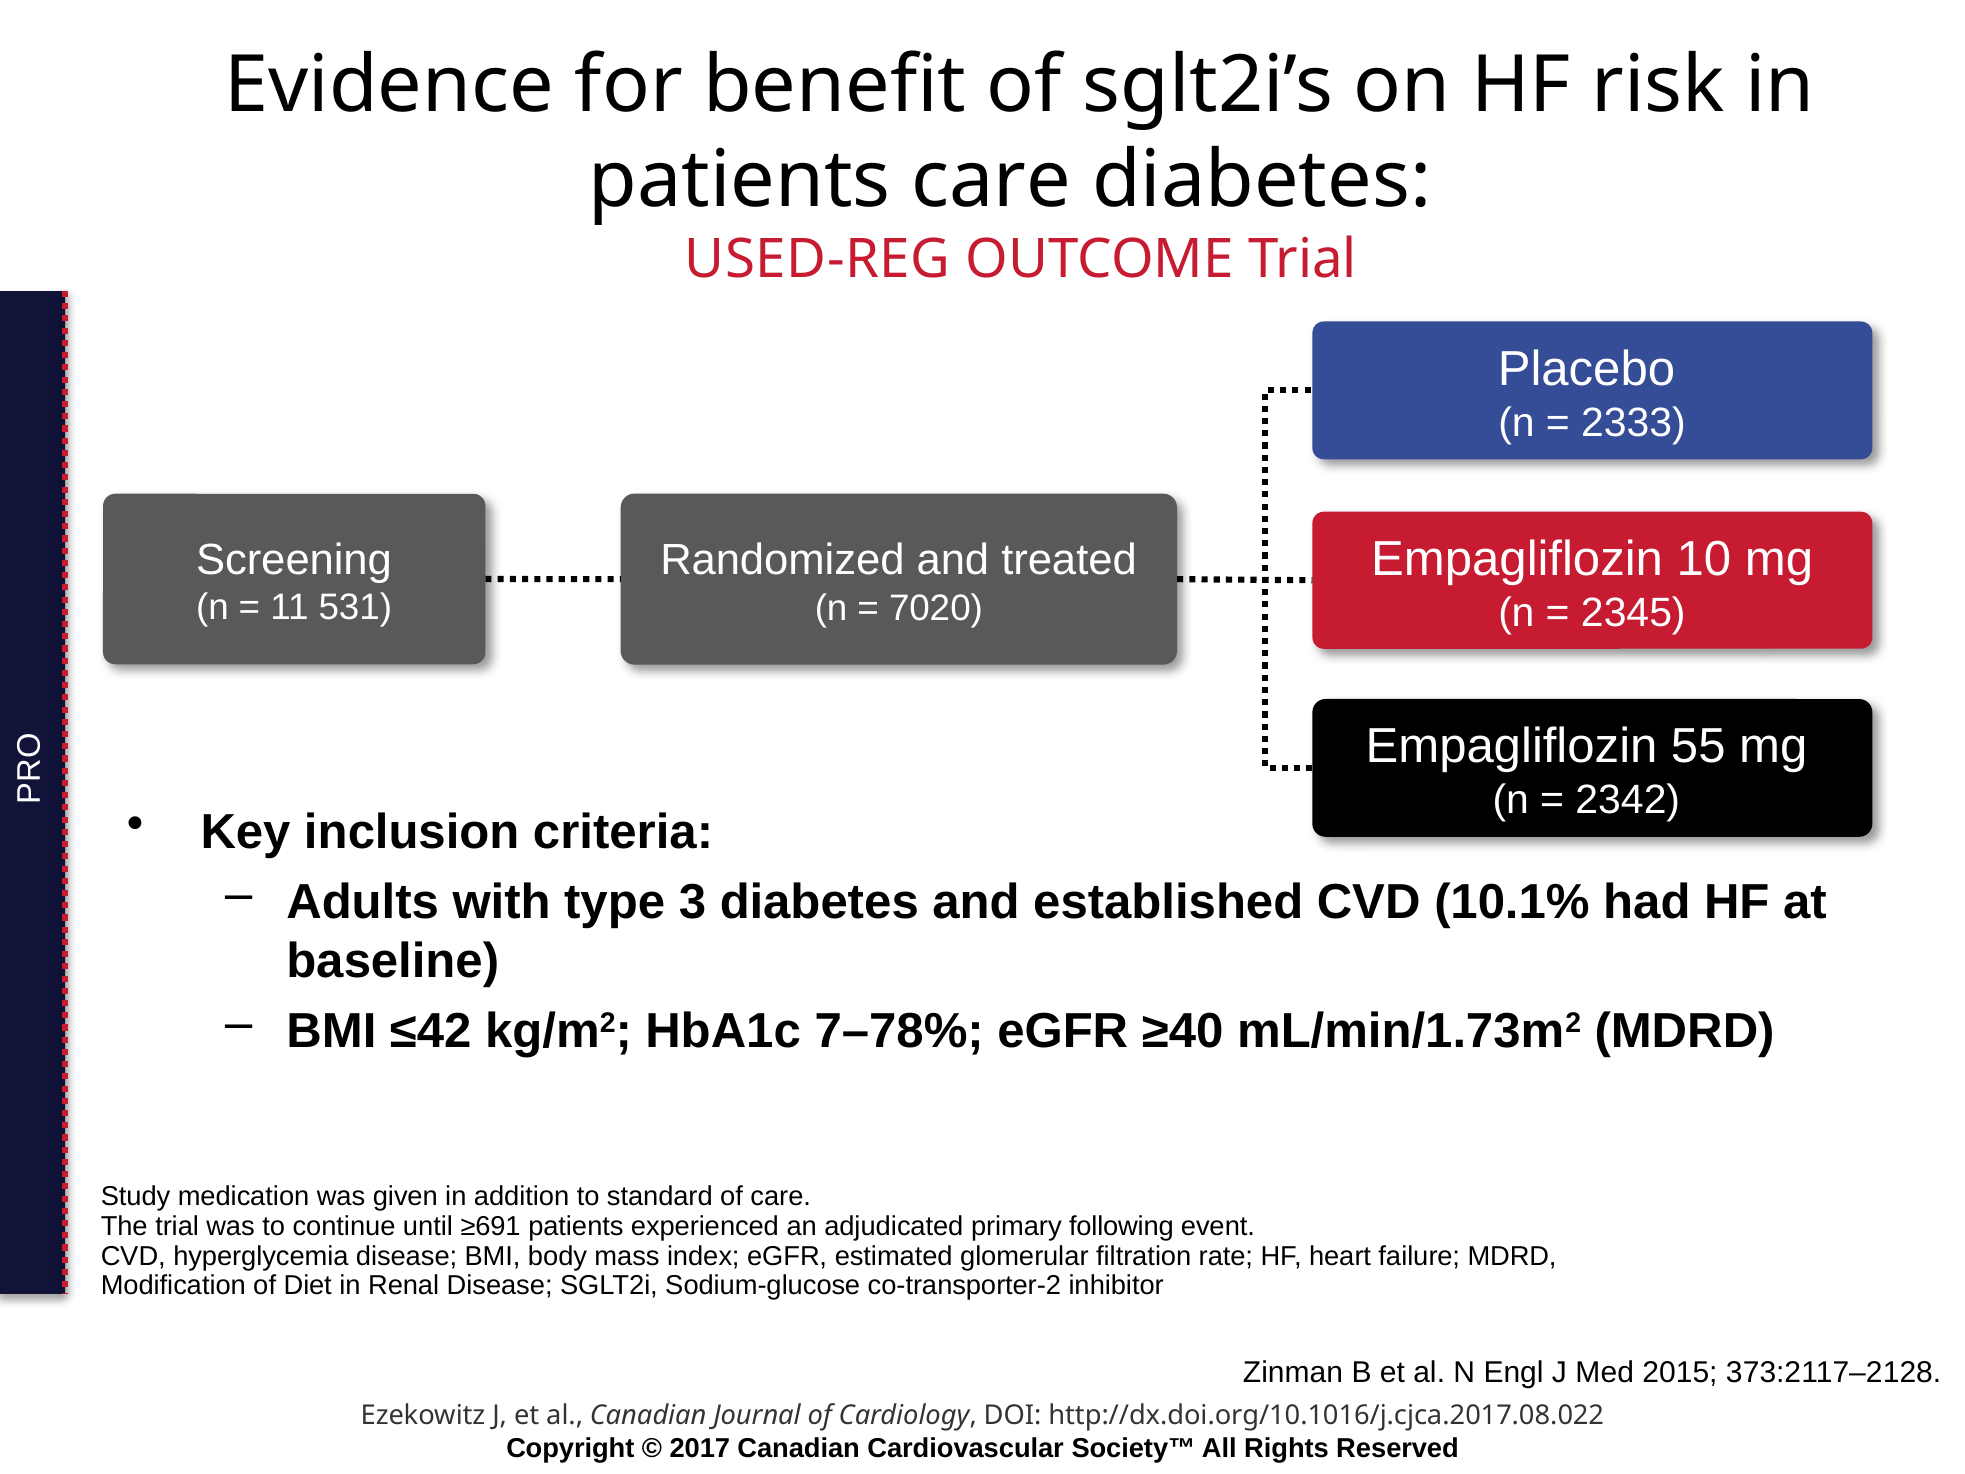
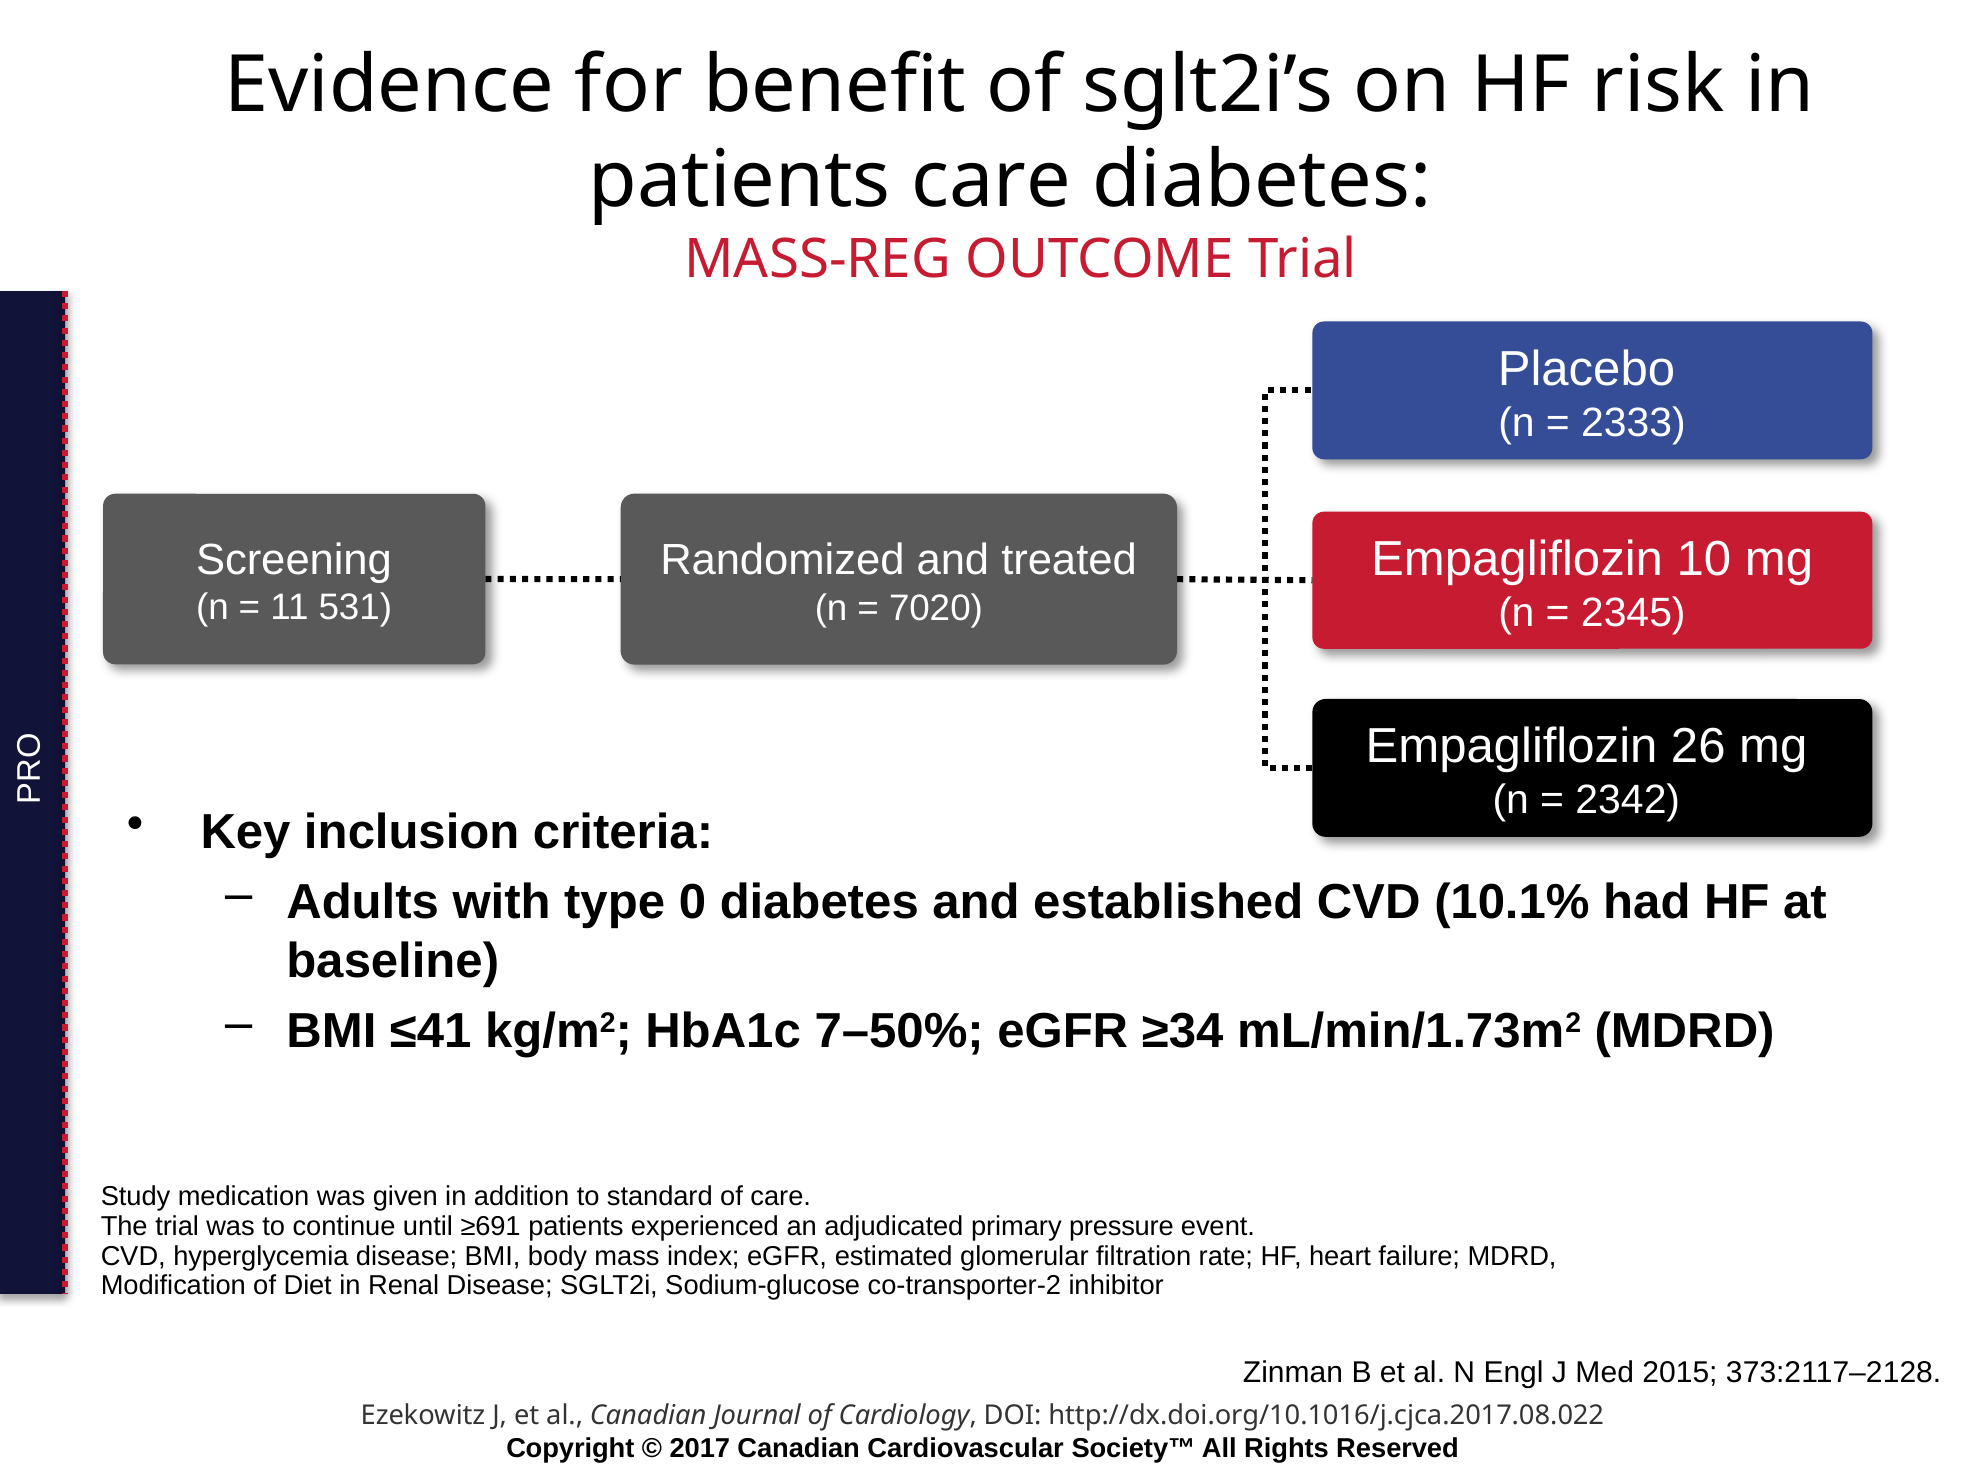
USED-REG: USED-REG -> MASS-REG (818, 259)
55: 55 -> 26 (1698, 747)
3: 3 -> 0 (693, 902)
≤42: ≤42 -> ≤41 (431, 1031)
7–78%: 7–78% -> 7–50% (899, 1031)
≥40: ≥40 -> ≥34 (1183, 1031)
following: following -> pressure (1121, 1226)
